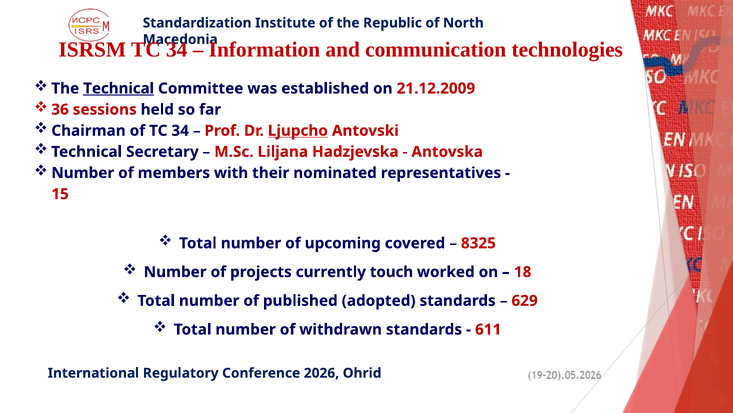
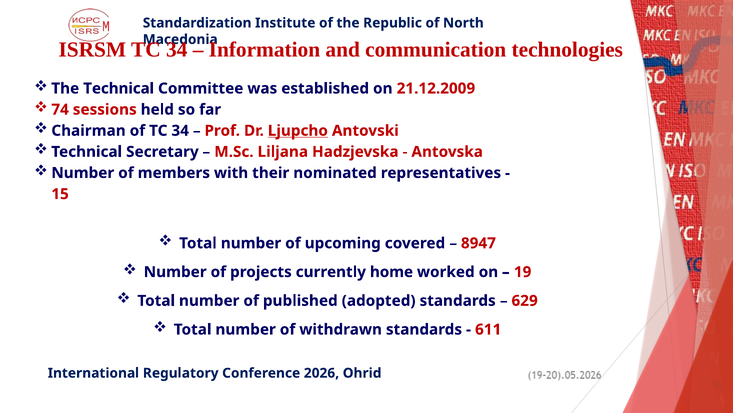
Technical underline: present -> none (119, 88)
36: 36 -> 74 (60, 109)
8325: 8325 -> 8947 (478, 243)
touch: touch -> home (391, 272)
18: 18 -> 19 (523, 272)
